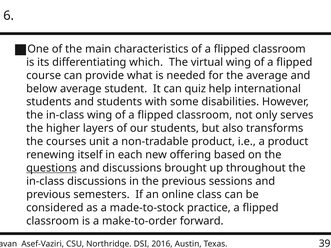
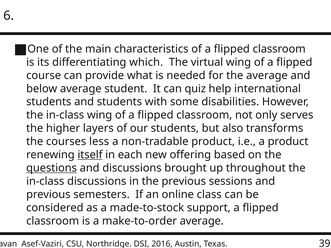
unit: unit -> less (99, 142)
itself underline: none -> present (90, 155)
practice: practice -> support (209, 208)
make-to-order forward: forward -> average (202, 221)
